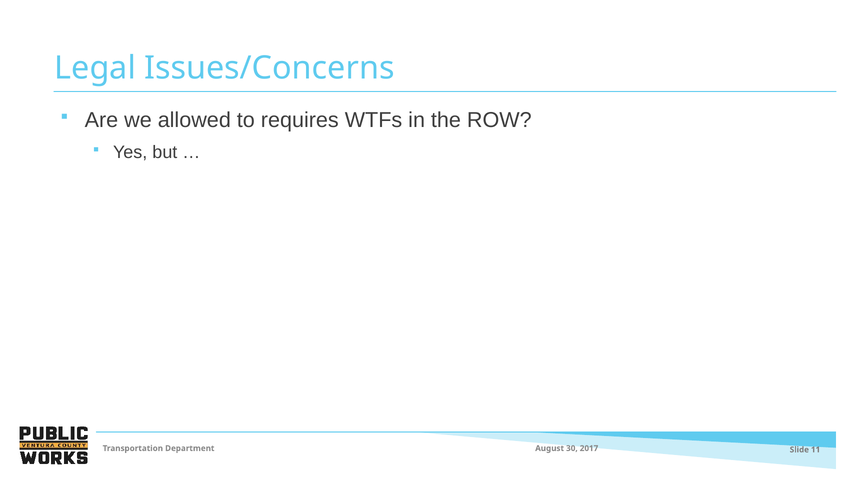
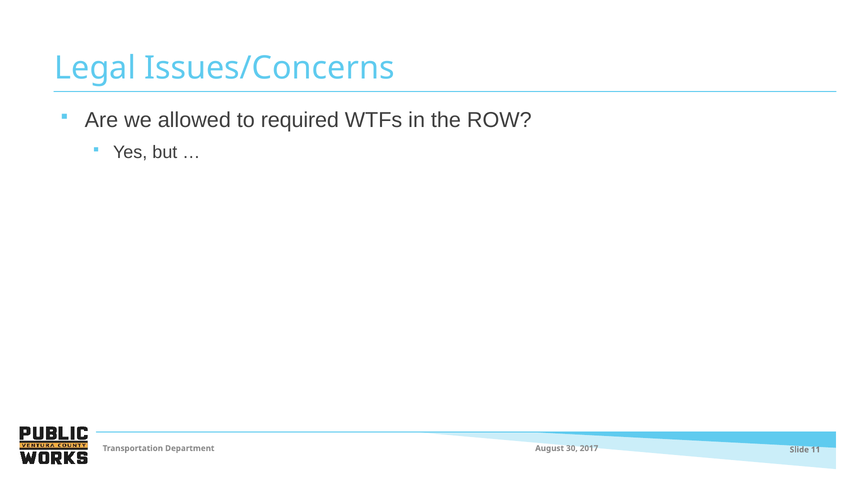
requires: requires -> required (300, 120)
